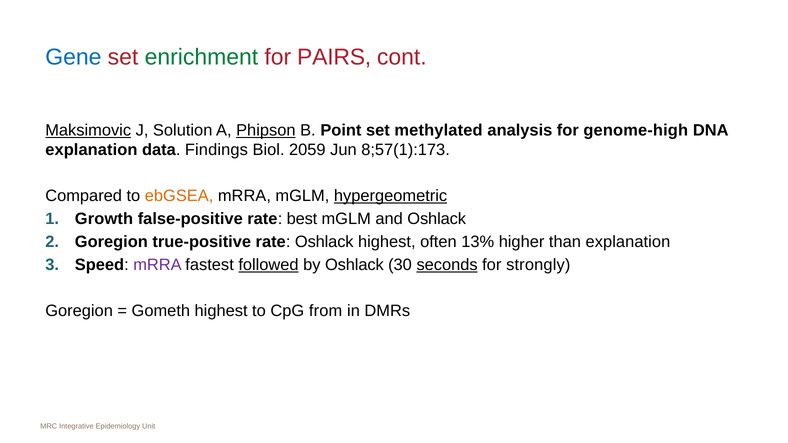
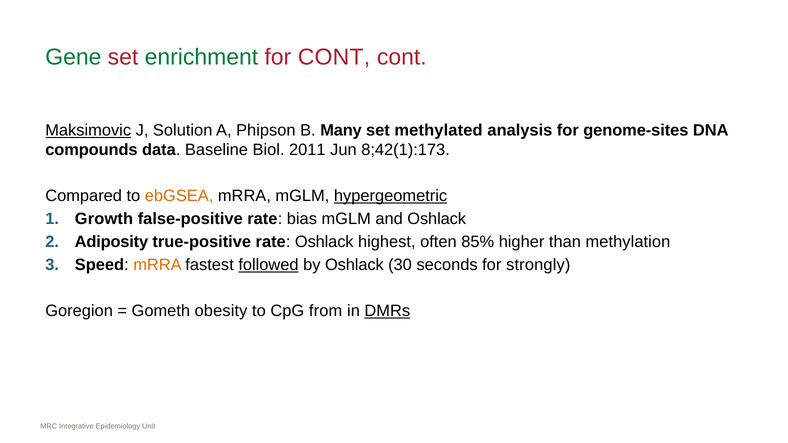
Gene colour: blue -> green (73, 57)
for PAIRS: PAIRS -> CONT (334, 57)
Phipson underline: present -> none (266, 130)
Point: Point -> Many (341, 130)
genome-high: genome-high -> genome-sites (636, 130)
explanation: explanation -> compounds (91, 150)
Findings: Findings -> Baseline (216, 150)
2059: 2059 -> 2011 (307, 150)
8;57(1):173: 8;57(1):173 -> 8;42(1):173 (406, 150)
best: best -> bias (302, 219)
Goregion: Goregion -> Adiposity (111, 242)
13%: 13% -> 85% (478, 242)
than explanation: explanation -> methylation (628, 242)
mRRA colour: purple -> orange (157, 265)
seconds underline: present -> none (447, 265)
Gometh highest: highest -> obesity (221, 311)
DMRs underline: none -> present (387, 311)
